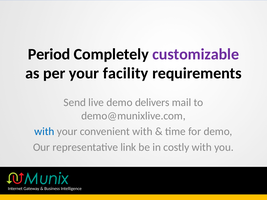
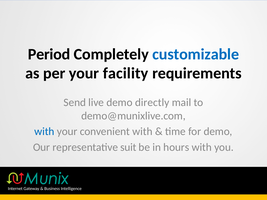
customizable colour: purple -> blue (196, 54)
delivers: delivers -> directly (152, 103)
link: link -> suit (128, 147)
costly: costly -> hours (176, 147)
